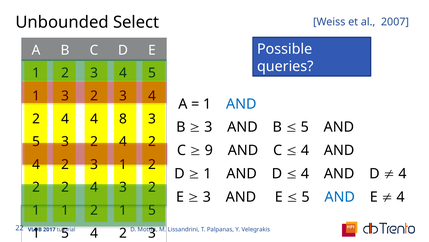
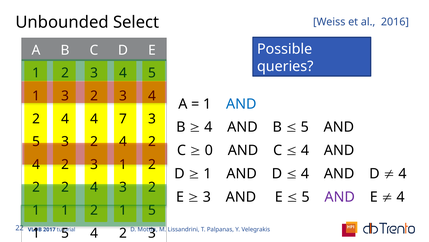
2007: 2007 -> 2016 (395, 22)
8: 8 -> 7 (123, 118)
3: 3 -> 4 (208, 127)
9: 9 -> 0 (209, 150)
AND colour: blue -> purple (340, 196)
